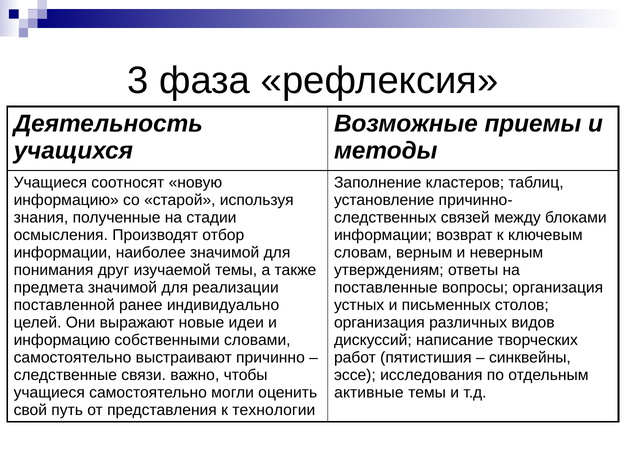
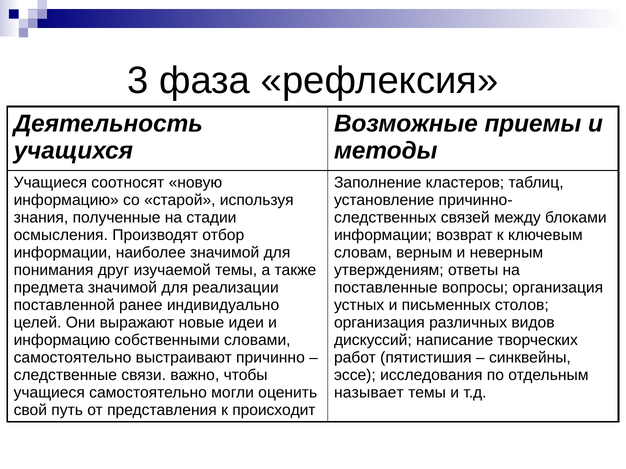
активные: активные -> называет (369, 393)
технологии: технологии -> происходит (274, 411)
